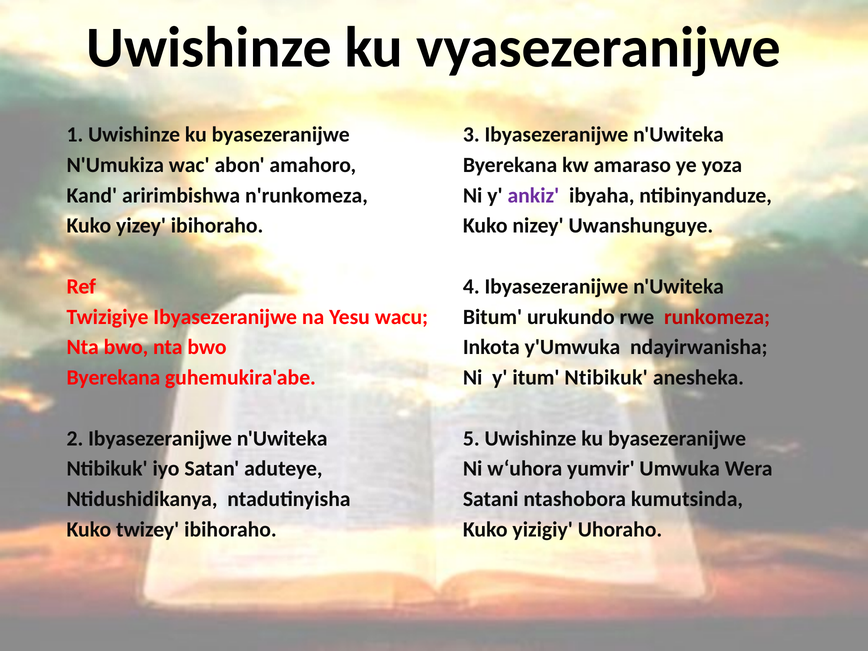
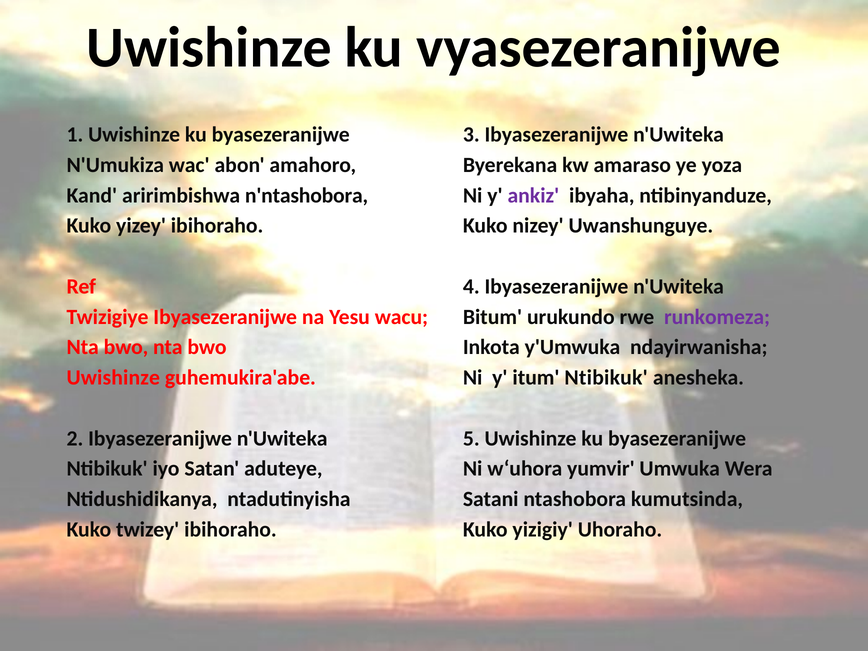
n'runkomeza: n'runkomeza -> n'ntashobora (307, 195)
runkomeza colour: red -> purple (717, 317)
Byerekana: Byerekana -> Uwishinze (113, 378)
